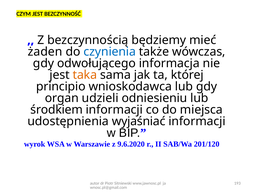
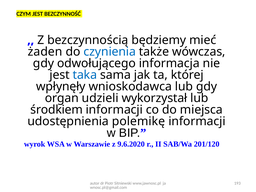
taka colour: orange -> blue (85, 75)
principio: principio -> wpłynęły (61, 86)
odniesieniu: odniesieniu -> wykorzystał (154, 98)
wyjaśniać: wyjaśniać -> polemikę (139, 121)
